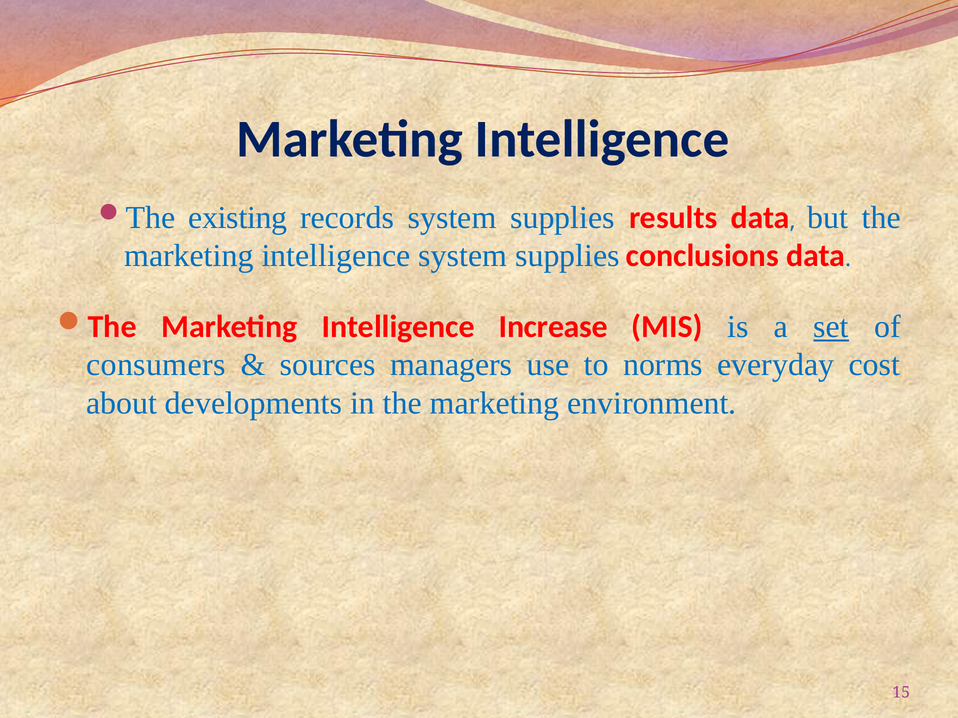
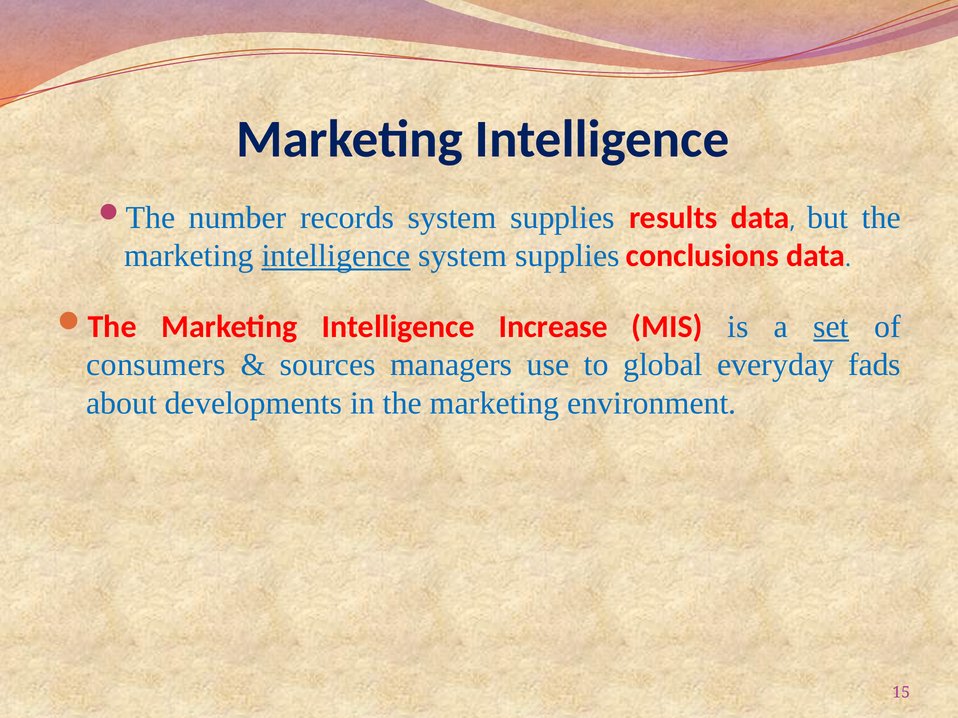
existing: existing -> number (238, 218)
intelligence underline: none -> present (336, 256)
norms: norms -> global (663, 365)
cost: cost -> fads (874, 365)
